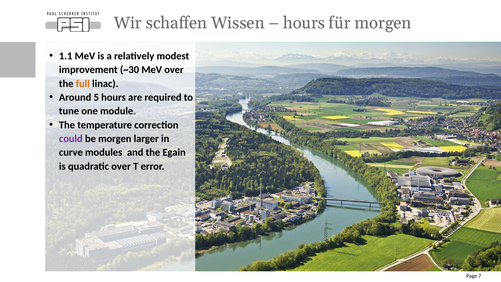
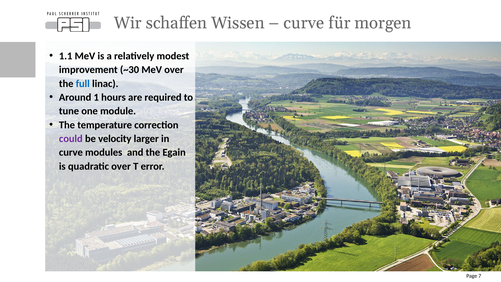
hours: hours -> curve (304, 23)
full colour: orange -> blue (83, 84)
5: 5 -> 1 (96, 97)
be morgen: morgen -> velocity (115, 139)
